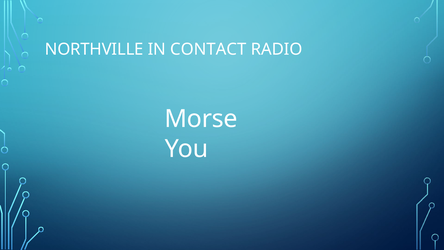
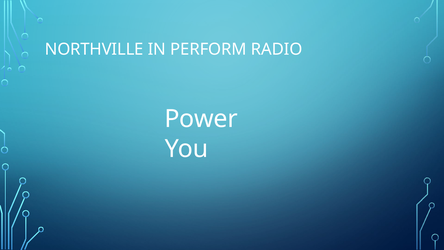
CONTACT: CONTACT -> PERFORM (208, 49)
Morse: Morse -> Power (201, 119)
